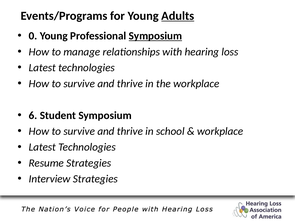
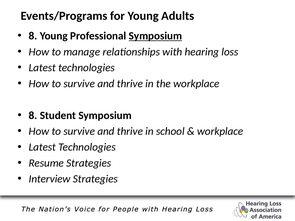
Adults underline: present -> none (178, 16)
0: 0 -> 8 (33, 36)
6: 6 -> 8 (33, 115)
